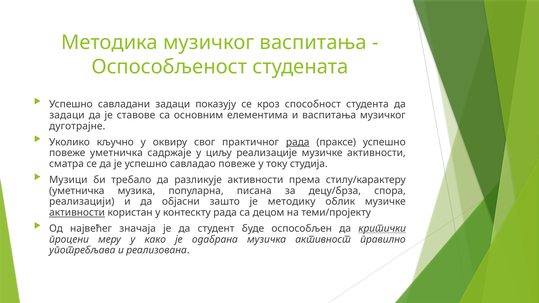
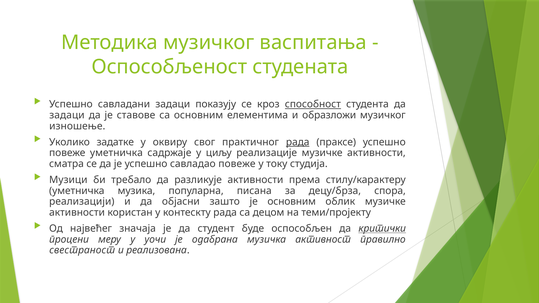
способност underline: none -> present (313, 104)
и васпитања: васпитања -> образложи (329, 115)
дуготрајне: дуготрајне -> изношење (77, 126)
кључно: кључно -> задатке (115, 142)
је методику: методику -> основним (292, 202)
активности underline: present -> none (77, 213)
како: како -> уочи (155, 240)
употребљава: употребљава -> свестраност (82, 250)
